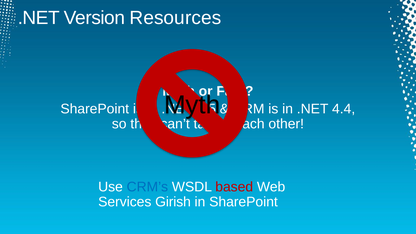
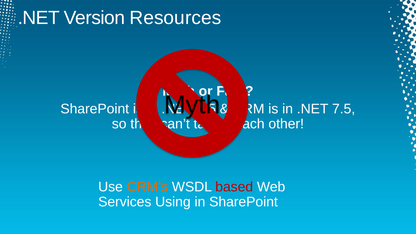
4.4: 4.4 -> 7.5 (344, 109)
CRM’s colour: blue -> orange (147, 187)
Girish: Girish -> Using (173, 202)
